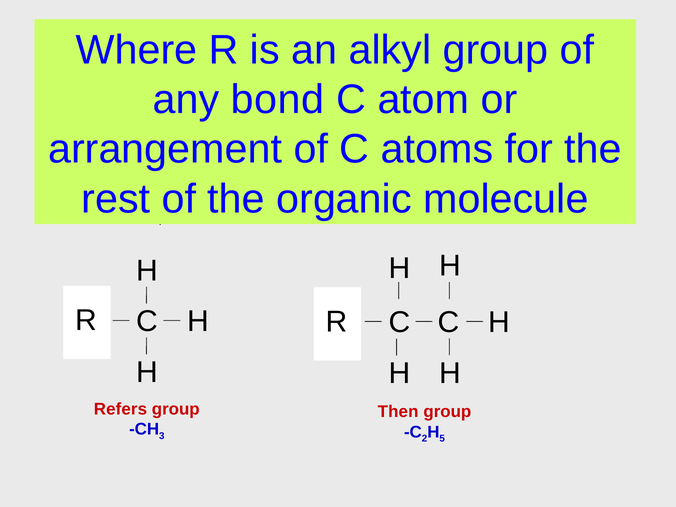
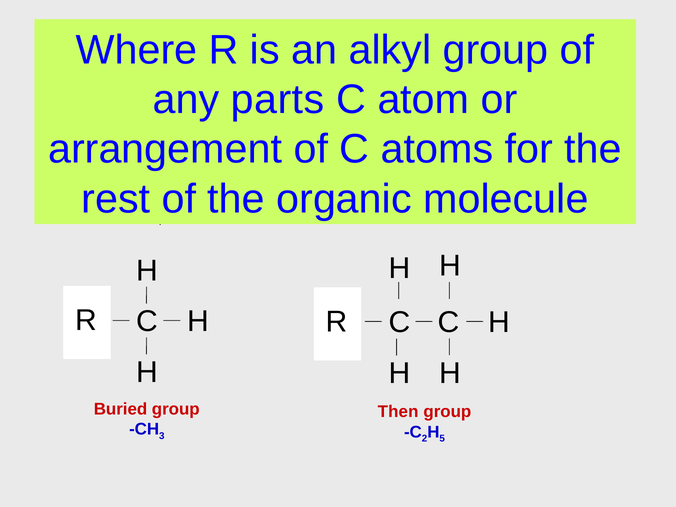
bond: bond -> parts (277, 100)
Refers: Refers -> Buried (121, 409)
